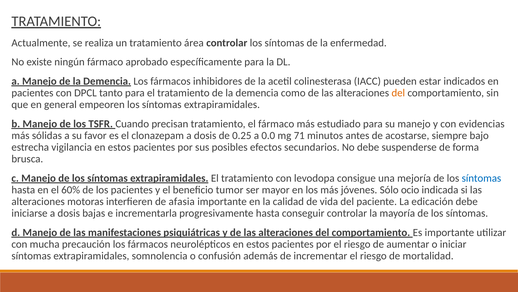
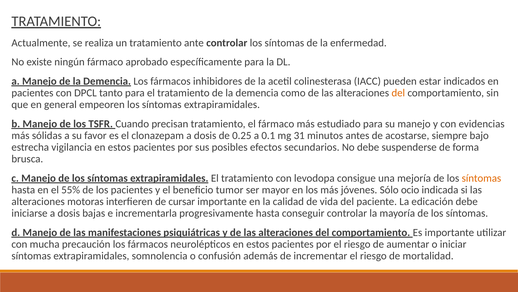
área: área -> ante (194, 43)
0.0: 0.0 -> 0.1 (268, 135)
71: 71 -> 31 (299, 135)
síntomas colour: blue -> orange (481, 178)
60%: 60% -> 55% (71, 189)
afasia: afasia -> cursar (182, 201)
